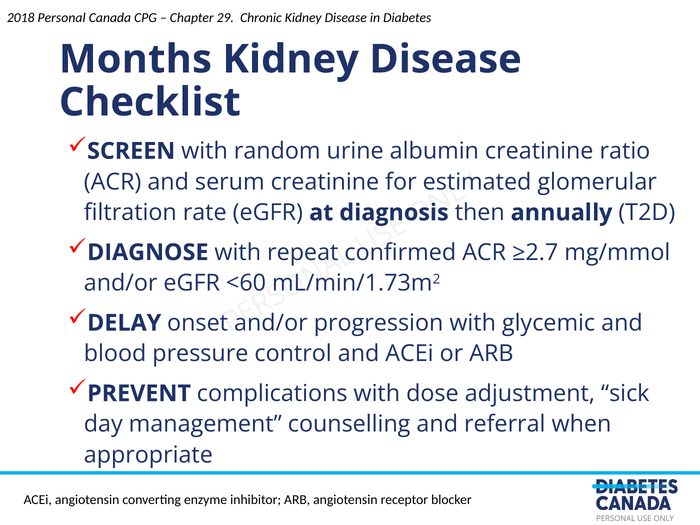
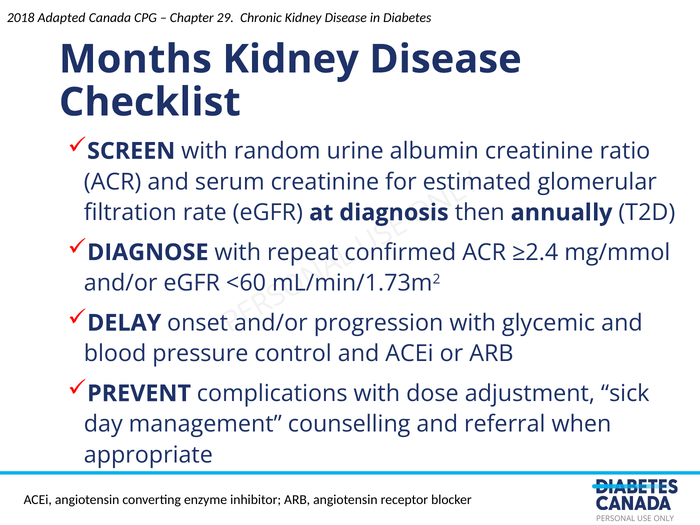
2018 Personal: Personal -> Adapted (62, 18)
≥2.7: ≥2.7 -> ≥2.4 (535, 252)
